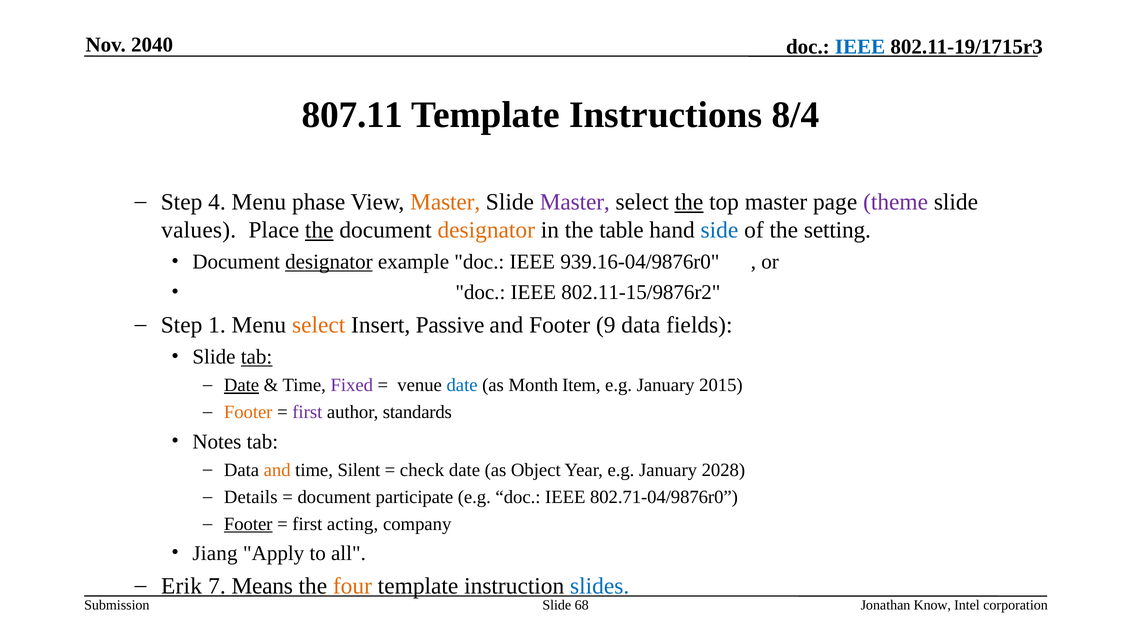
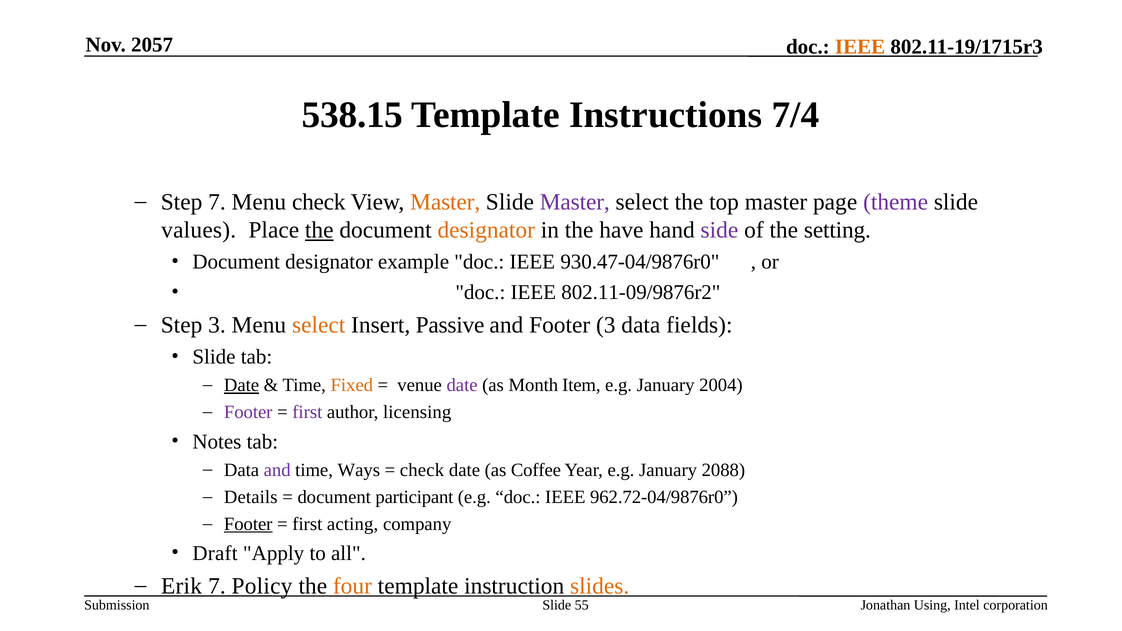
2040: 2040 -> 2057 (152, 45)
IEEE colour: blue -> orange (860, 47)
807.11: 807.11 -> 538.15 (352, 115)
8/4: 8/4 -> 7/4 (795, 115)
Step 4: 4 -> 7 (217, 202)
Menu phase: phase -> check (319, 202)
the underline: present -> none (689, 202)
table: table -> have (621, 230)
side colour: blue -> purple (719, 230)
designator underline: present -> none (329, 262)
939.16-04/9876r0: 939.16-04/9876r0 -> 930.47-04/9876r0 (640, 262)
802.11-15/9876r2: 802.11-15/9876r2 -> 802.11-09/9876r2 (641, 293)
Step 1: 1 -> 3 (217, 325)
Footer 9: 9 -> 3 (606, 325)
tab underline: present -> none (257, 357)
Fixed colour: purple -> orange (352, 385)
date colour: blue -> purple (462, 385)
2015: 2015 -> 2004 (721, 385)
Footer colour: orange -> purple (248, 412)
standards: standards -> licensing (417, 412)
and colour: orange -> purple (277, 470)
Silent: Silent -> Ways (359, 470)
Object: Object -> Coffee (536, 470)
2028: 2028 -> 2088 (723, 470)
participate: participate -> participant (414, 497)
802.71-04/9876r0: 802.71-04/9876r0 -> 962.72-04/9876r0 (664, 497)
Jiang: Jiang -> Draft (215, 553)
Means: Means -> Policy (262, 586)
slides colour: blue -> orange (600, 586)
68: 68 -> 55 (582, 605)
Know: Know -> Using (932, 605)
